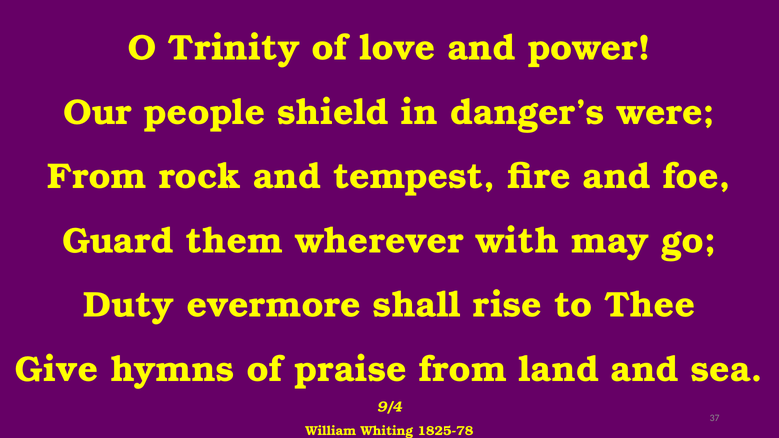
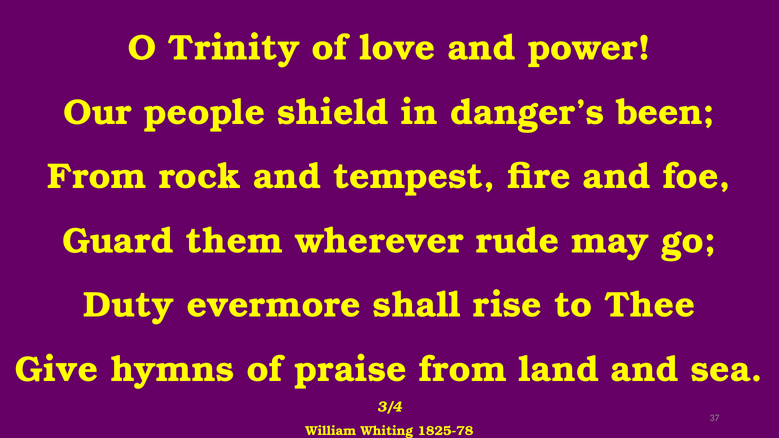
were: were -> been (666, 112)
with: with -> rude (518, 241)
9/4: 9/4 -> 3/4 (390, 407)
